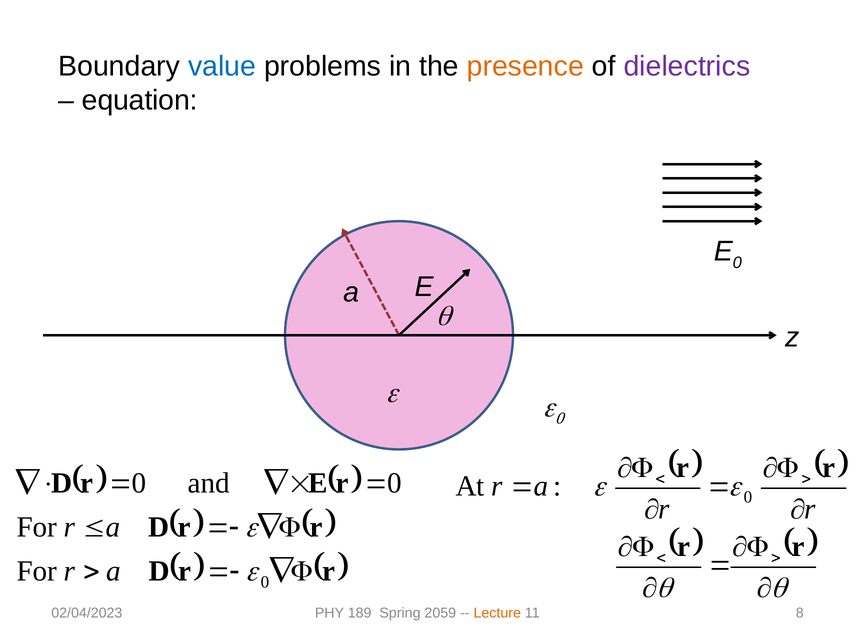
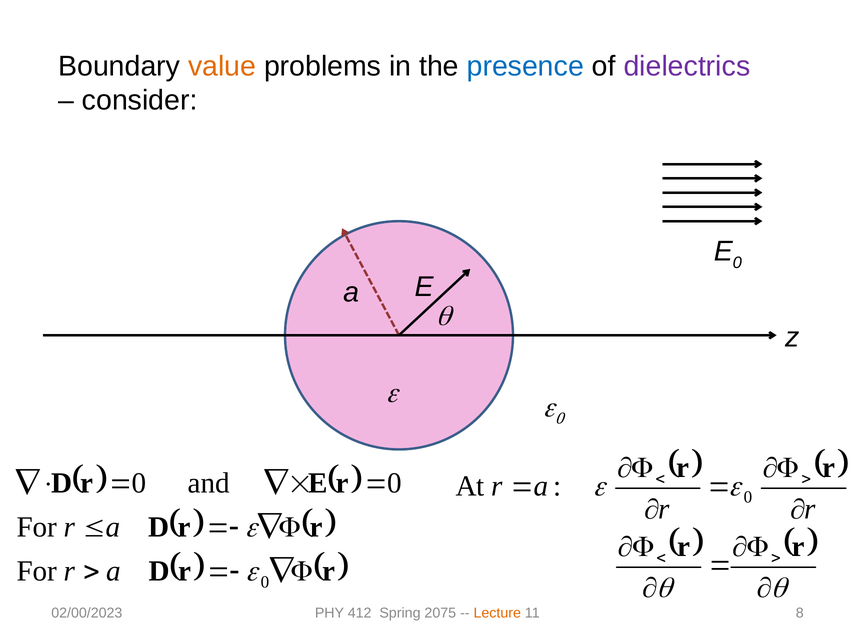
value colour: blue -> orange (222, 66)
presence colour: orange -> blue (525, 66)
equation: equation -> consider (140, 100)
02/04/2023: 02/04/2023 -> 02/00/2023 (87, 612)
189: 189 -> 412 (360, 612)
2059: 2059 -> 2075 (440, 612)
